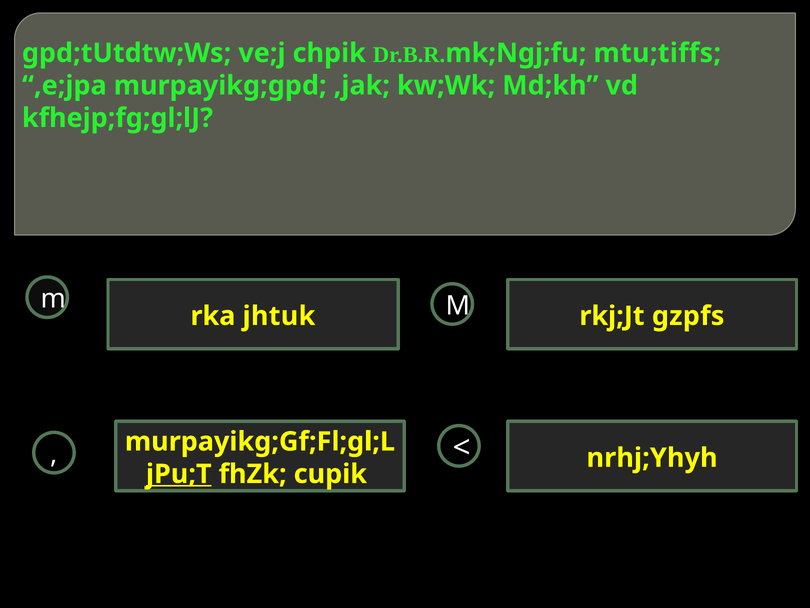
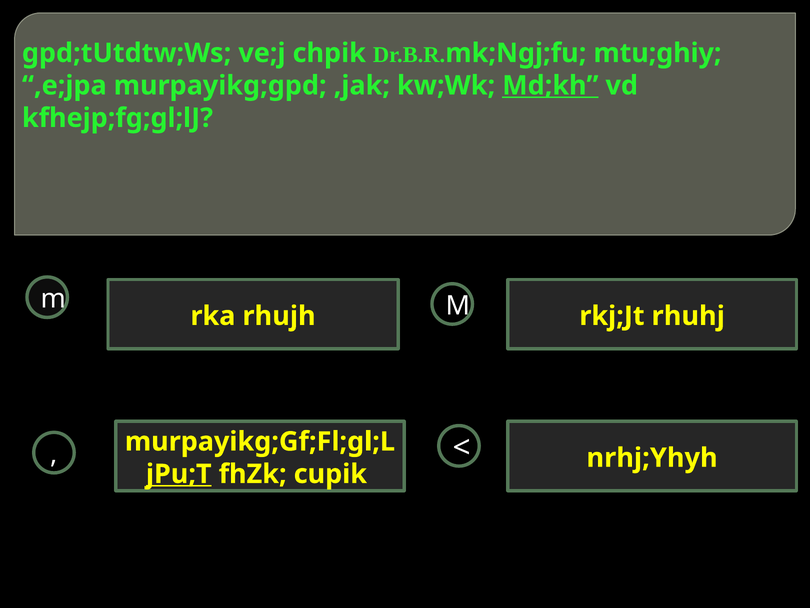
mtu;tiffs: mtu;tiffs -> mtu;ghiy (657, 53)
Md;kh underline: none -> present (550, 85)
jhtuk: jhtuk -> rhujh (279, 316)
gzpfs: gzpfs -> rhuhj (688, 316)
